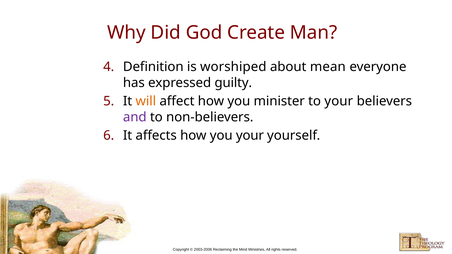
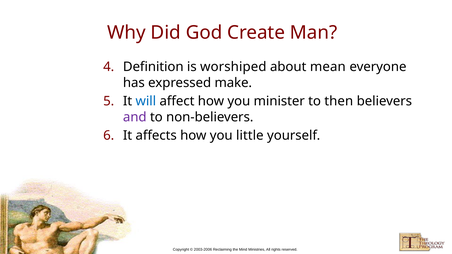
guilty: guilty -> make (233, 83)
will colour: orange -> blue (146, 101)
to your: your -> then (339, 101)
you your: your -> little (250, 136)
